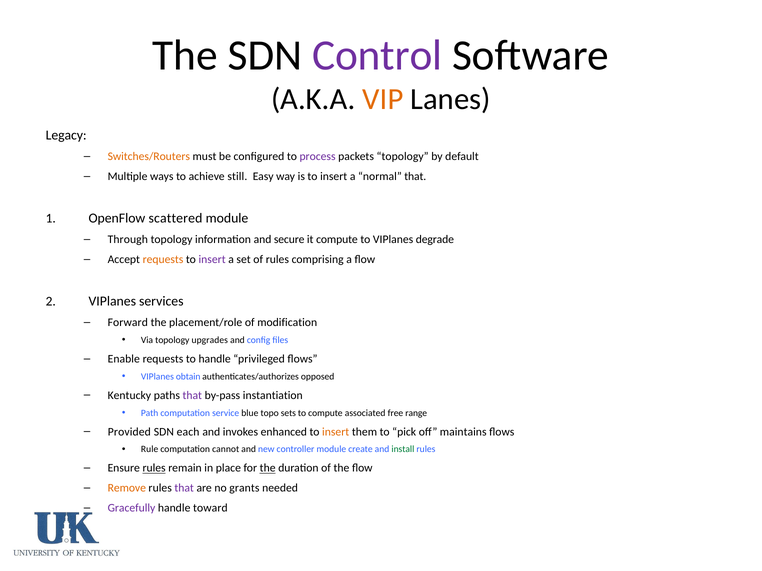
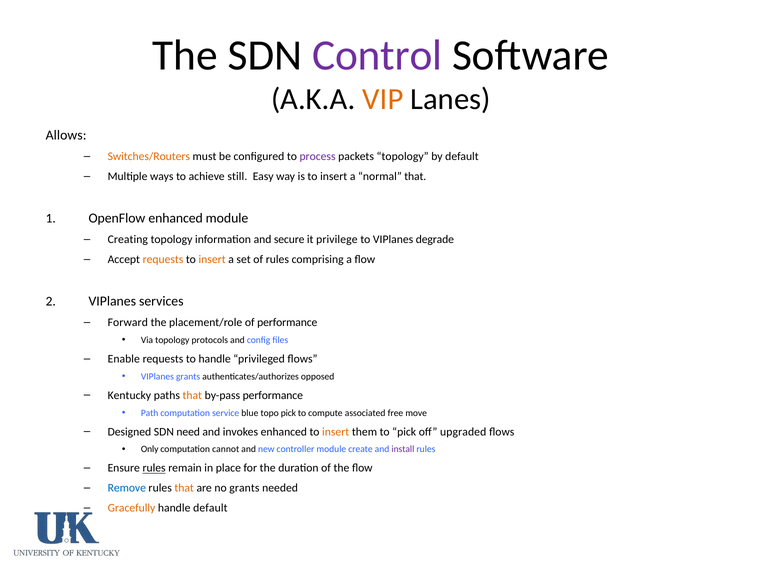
Legacy: Legacy -> Allows (66, 136)
OpenFlow scattered: scattered -> enhanced (176, 219)
Through: Through -> Creating (128, 240)
it compute: compute -> privilege (337, 240)
insert colour: purple -> orange (212, 260)
of modification: modification -> performance (287, 323)
upgrades: upgrades -> protocols (210, 340)
VIPlanes obtain: obtain -> grants (188, 377)
that colour: purple -> orange (192, 396)
by-pass instantiation: instantiation -> performance (273, 396)
topo sets: sets -> pick (288, 413)
range: range -> move (416, 413)
Provided: Provided -> Designed (129, 432)
each: each -> need (188, 432)
maintains: maintains -> upgraded (463, 432)
Rule: Rule -> Only (150, 450)
install colour: green -> purple (403, 450)
the underline: present -> none (268, 469)
Remove colour: orange -> blue (127, 488)
that colour: purple -> orange (184, 488)
Gracefully colour: purple -> orange (131, 508)
handle toward: toward -> default (210, 508)
